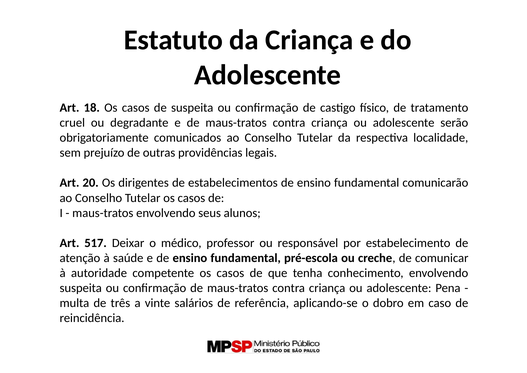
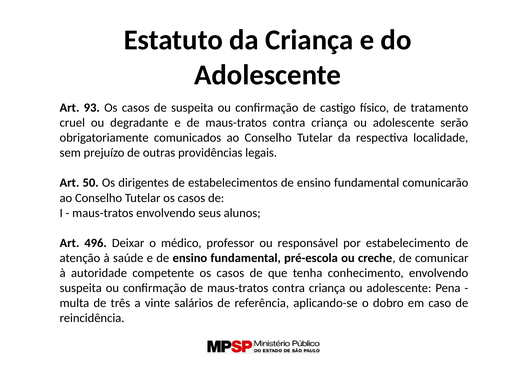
18: 18 -> 93 (92, 108)
20: 20 -> 50 (91, 183)
517: 517 -> 496 (96, 243)
